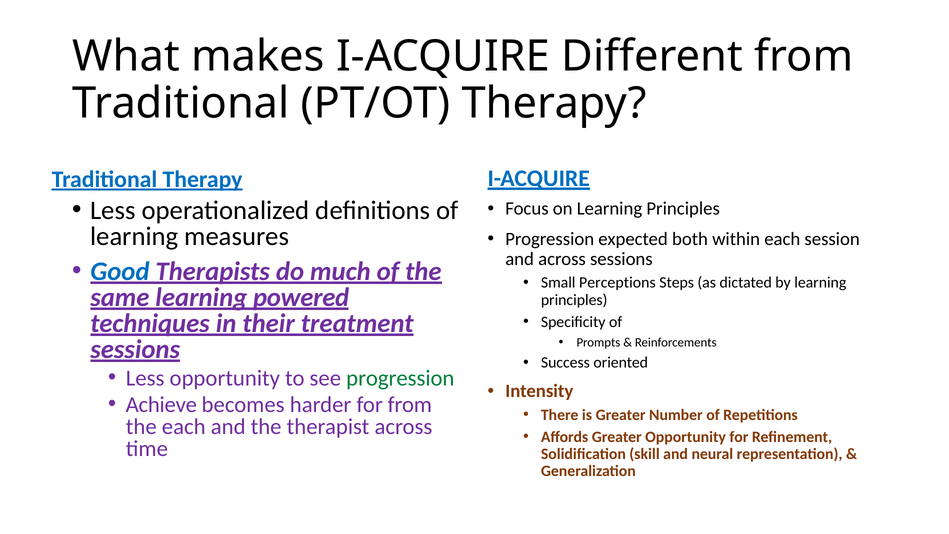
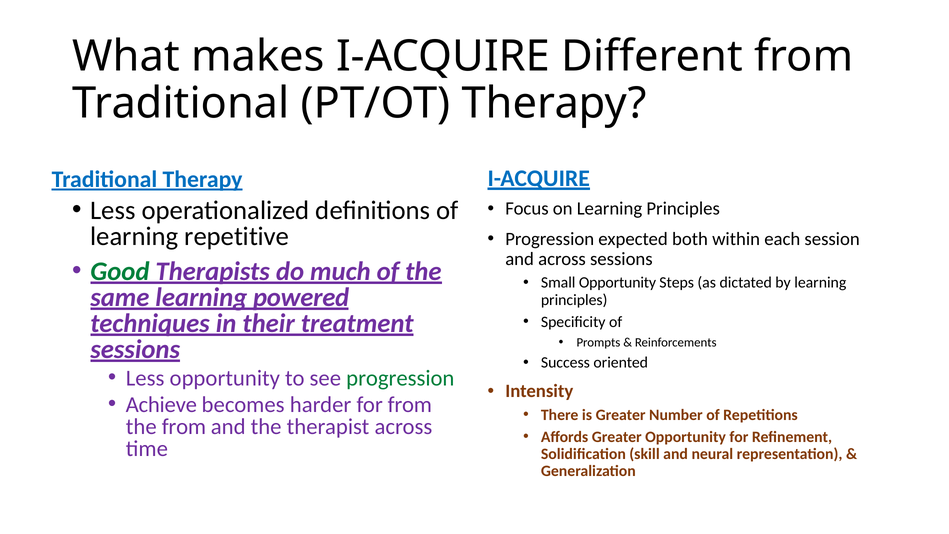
measures: measures -> repetitive (237, 236)
Good colour: blue -> green (120, 271)
Small Perceptions: Perceptions -> Opportunity (618, 283)
the each: each -> from (184, 426)
